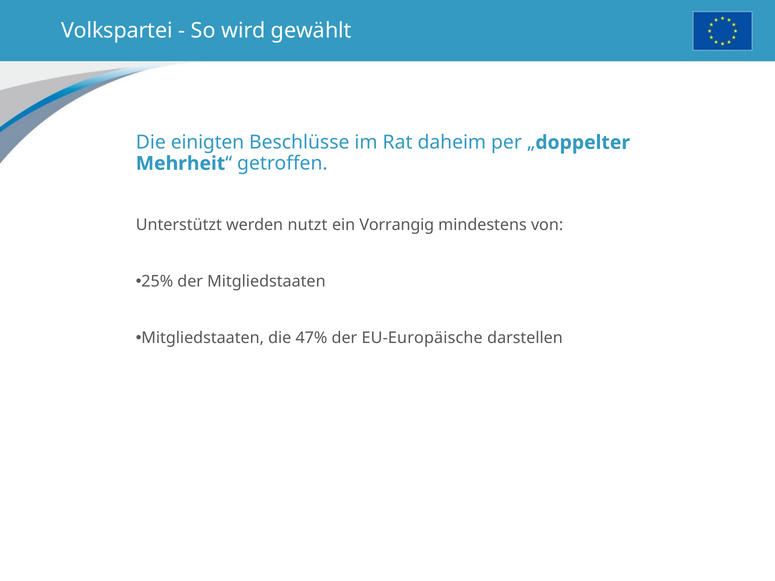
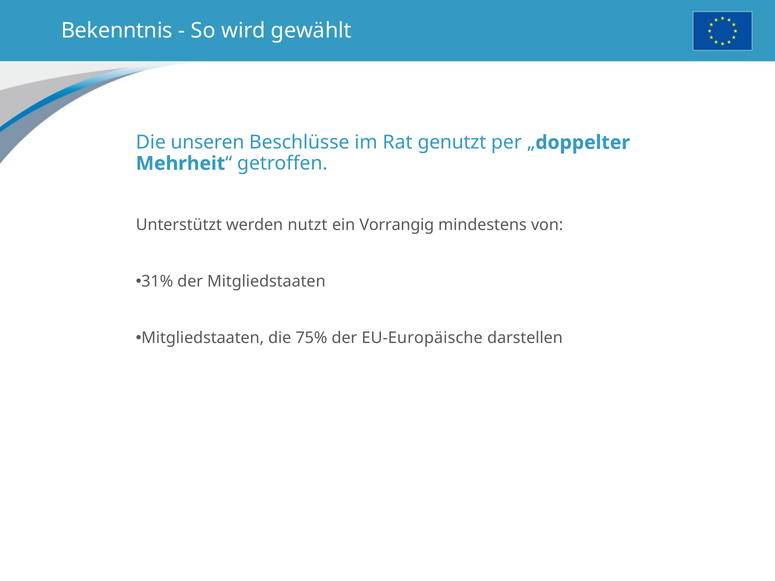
Volkspartei: Volkspartei -> Bekenntnis (117, 31)
einigten: einigten -> unseren (207, 143)
daheim: daheim -> genutzt (452, 143)
25%: 25% -> 31% (157, 282)
47%: 47% -> 75% (311, 338)
